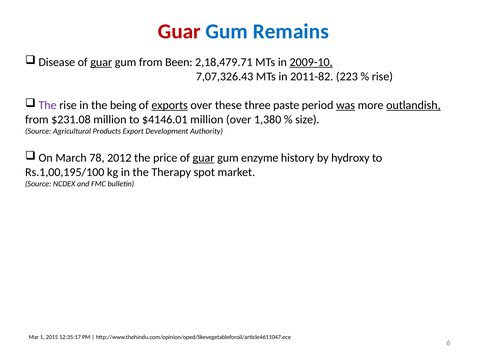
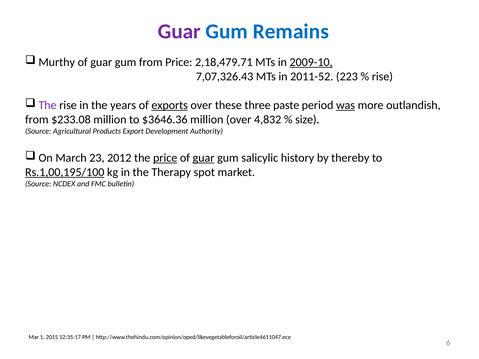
Guar colour: red -> purple (179, 31)
Disease: Disease -> Murthy (57, 62)
guar underline: present -> none (101, 62)
from Been: Been -> Price (179, 62)
2011-82: 2011-82 -> 2011-52 (312, 77)
being: being -> years (123, 105)
outlandish underline: present -> none (413, 105)
$231.08: $231.08 -> $233.08 (71, 120)
$4146.01: $4146.01 -> $3646.36 (165, 120)
1,380: 1,380 -> 4,832 (268, 120)
78: 78 -> 23 (97, 158)
price underline: none -> present (165, 158)
enzyme: enzyme -> salicylic (260, 158)
hydroxy: hydroxy -> thereby (350, 158)
Rs.1,00,195/100 underline: none -> present (65, 172)
